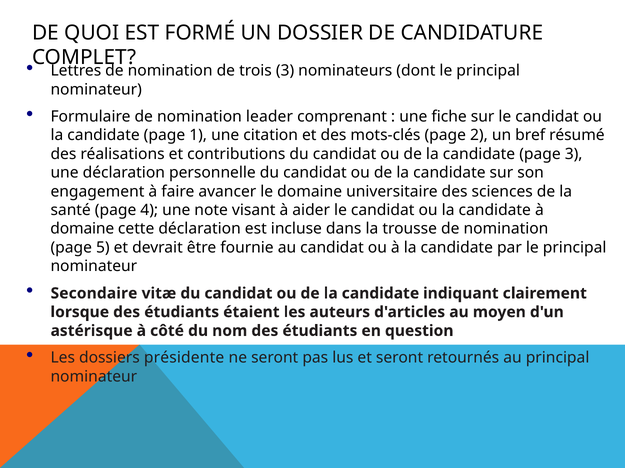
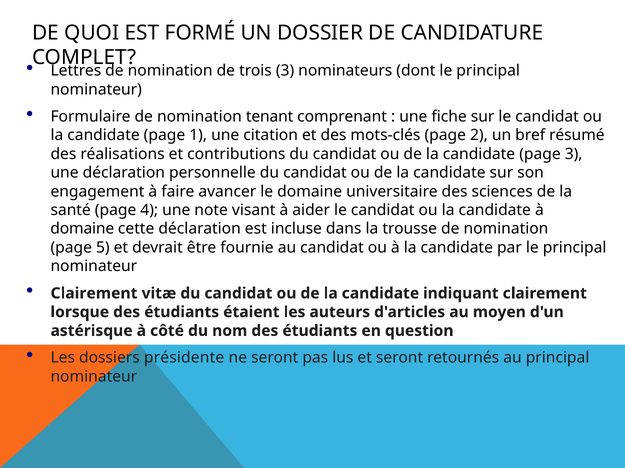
leader: leader -> tenant (270, 117)
Secondaire: Secondaire -> Clairement (94, 294)
